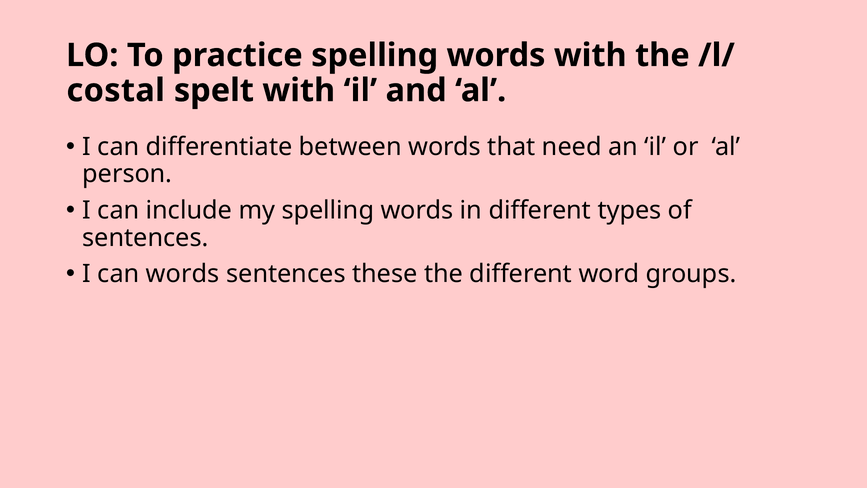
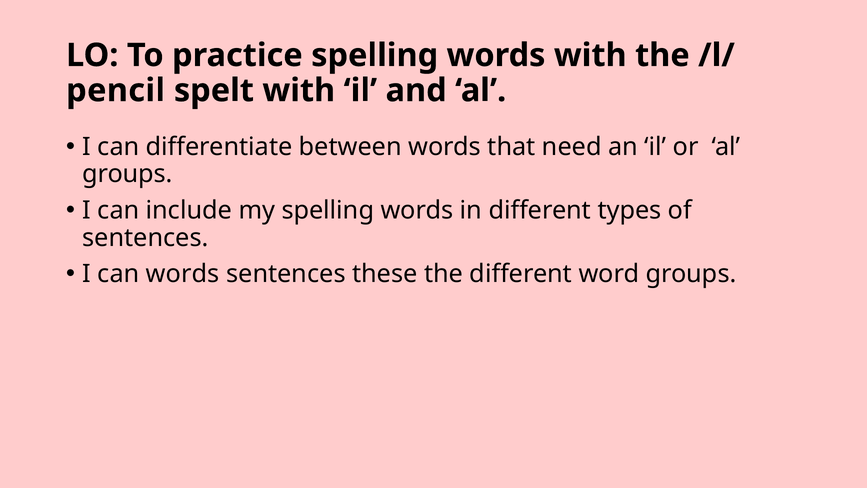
costal: costal -> pencil (116, 90)
person: person -> groups (127, 174)
